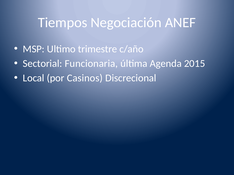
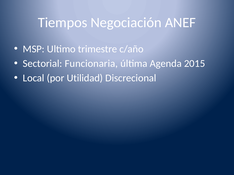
Casinos: Casinos -> Utilidad (85, 78)
